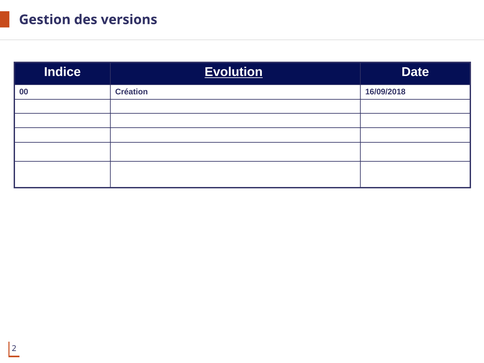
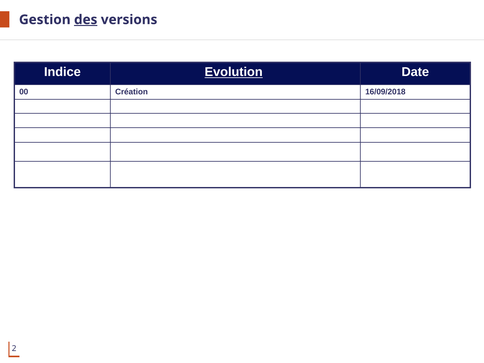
des underline: none -> present (86, 20)
